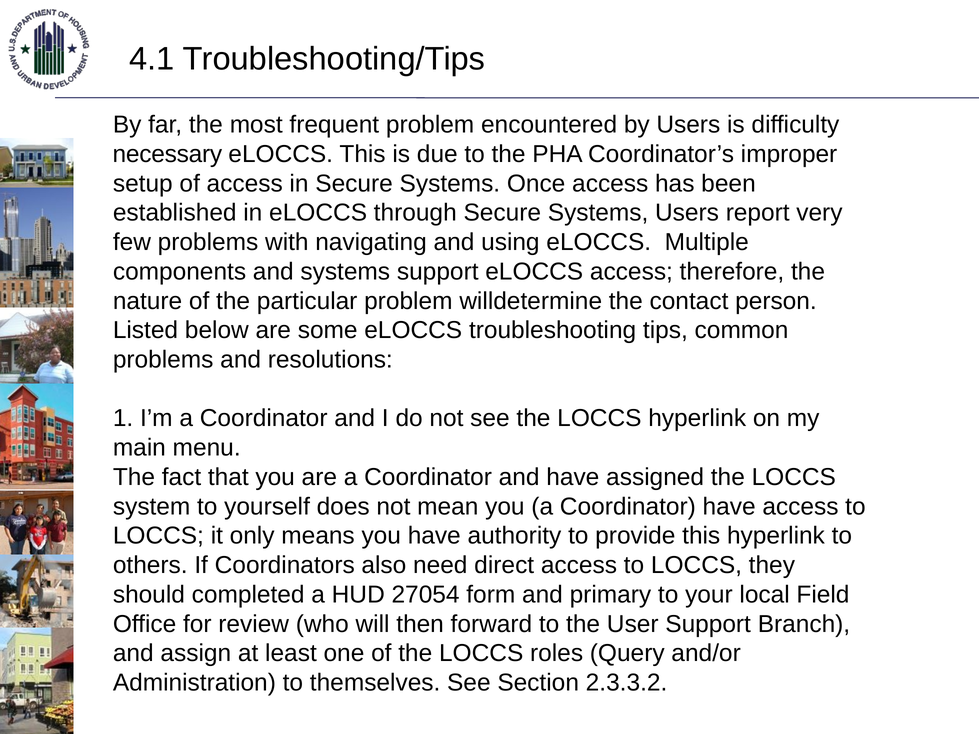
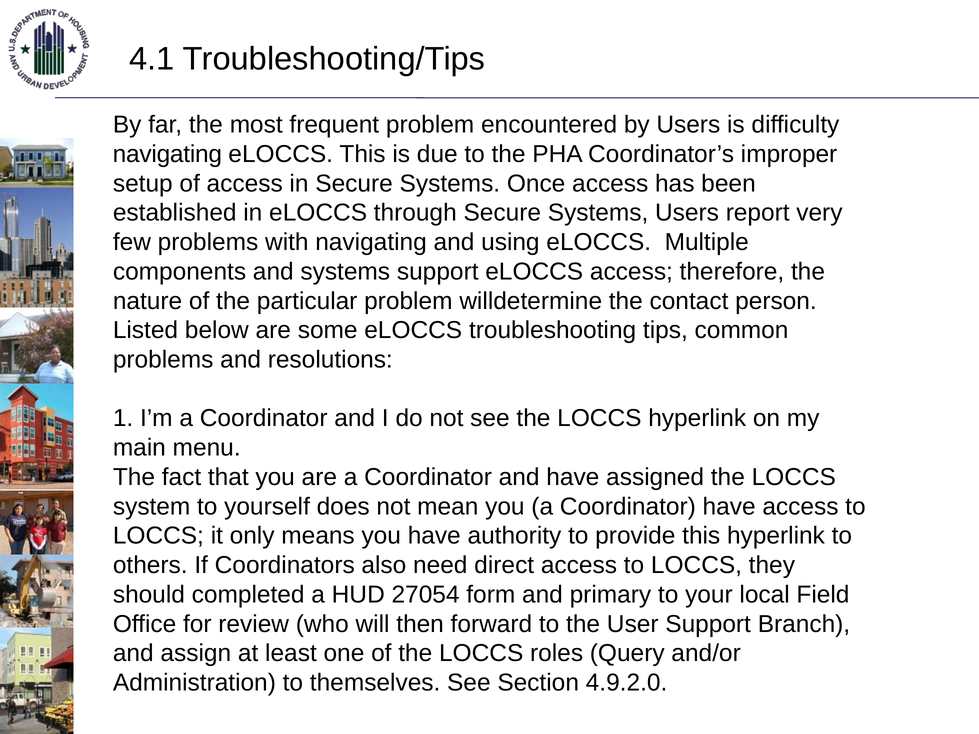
necessary: necessary -> navigating (167, 154)
2.3.3.2: 2.3.3.2 -> 4.9.2.0 (627, 683)
